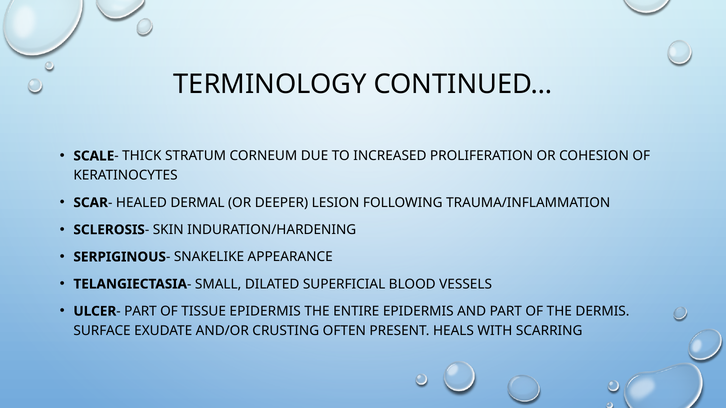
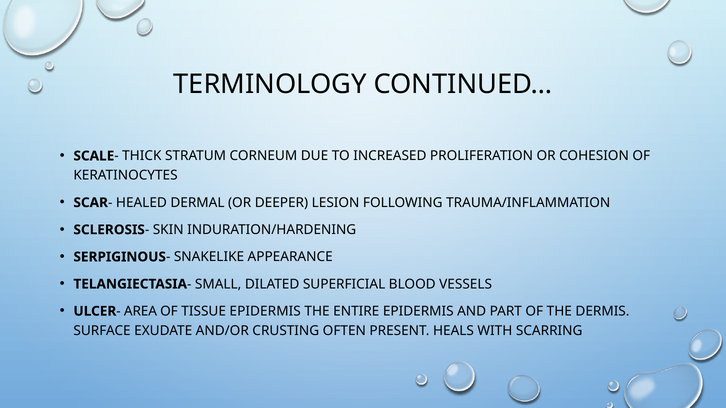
PART: PART -> AREA (140, 311)
